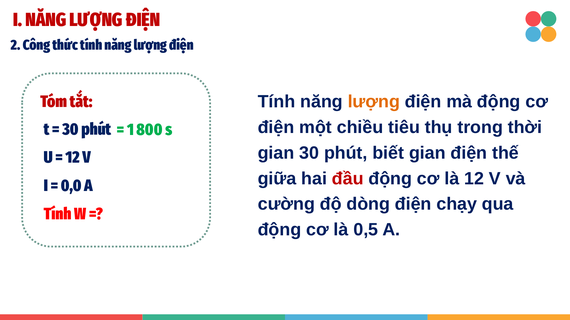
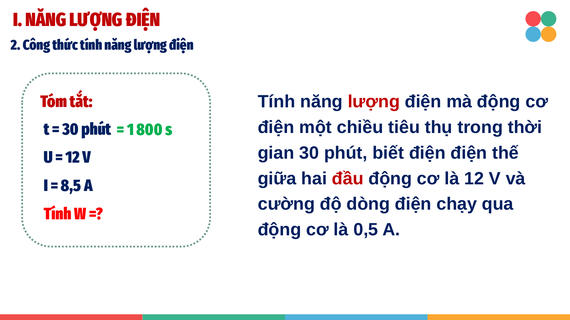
lượng colour: orange -> red (374, 102)
biết gian: gian -> điện (427, 153)
0,0: 0,0 -> 8,5 (71, 186)
